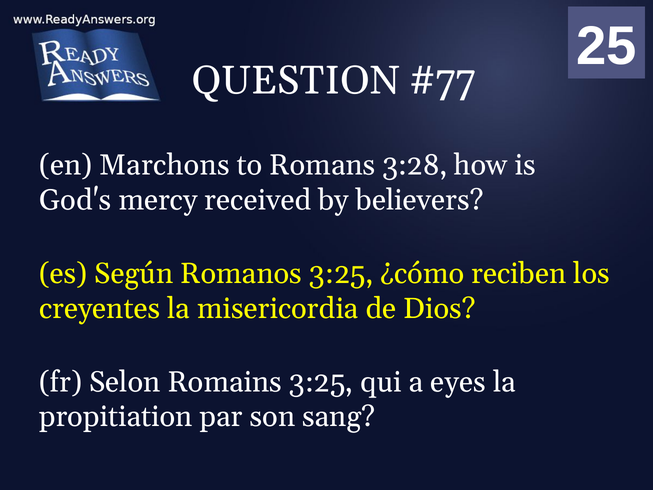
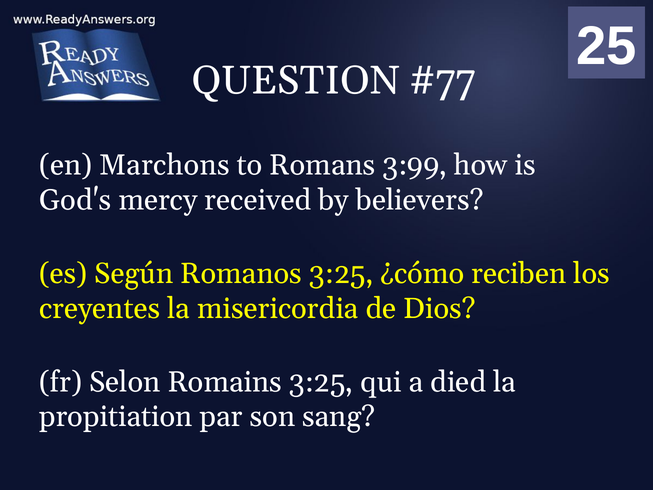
3:28: 3:28 -> 3:99 (415, 165)
eyes: eyes -> died (458, 382)
